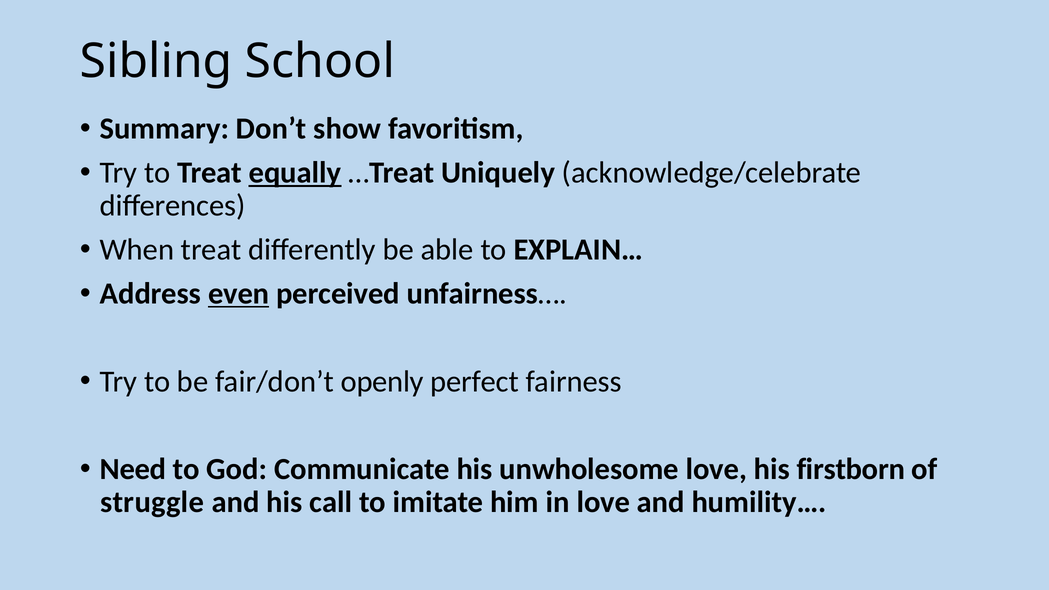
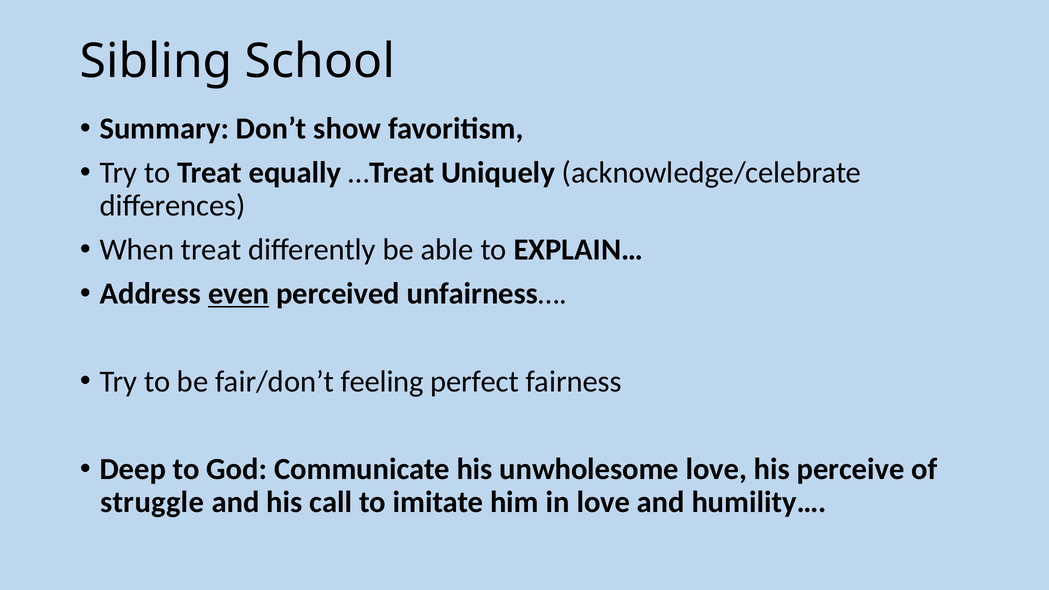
equally underline: present -> none (295, 173)
openly: openly -> feeling (382, 381)
Need: Need -> Deep (133, 469)
firstborn: firstborn -> perceive (851, 469)
